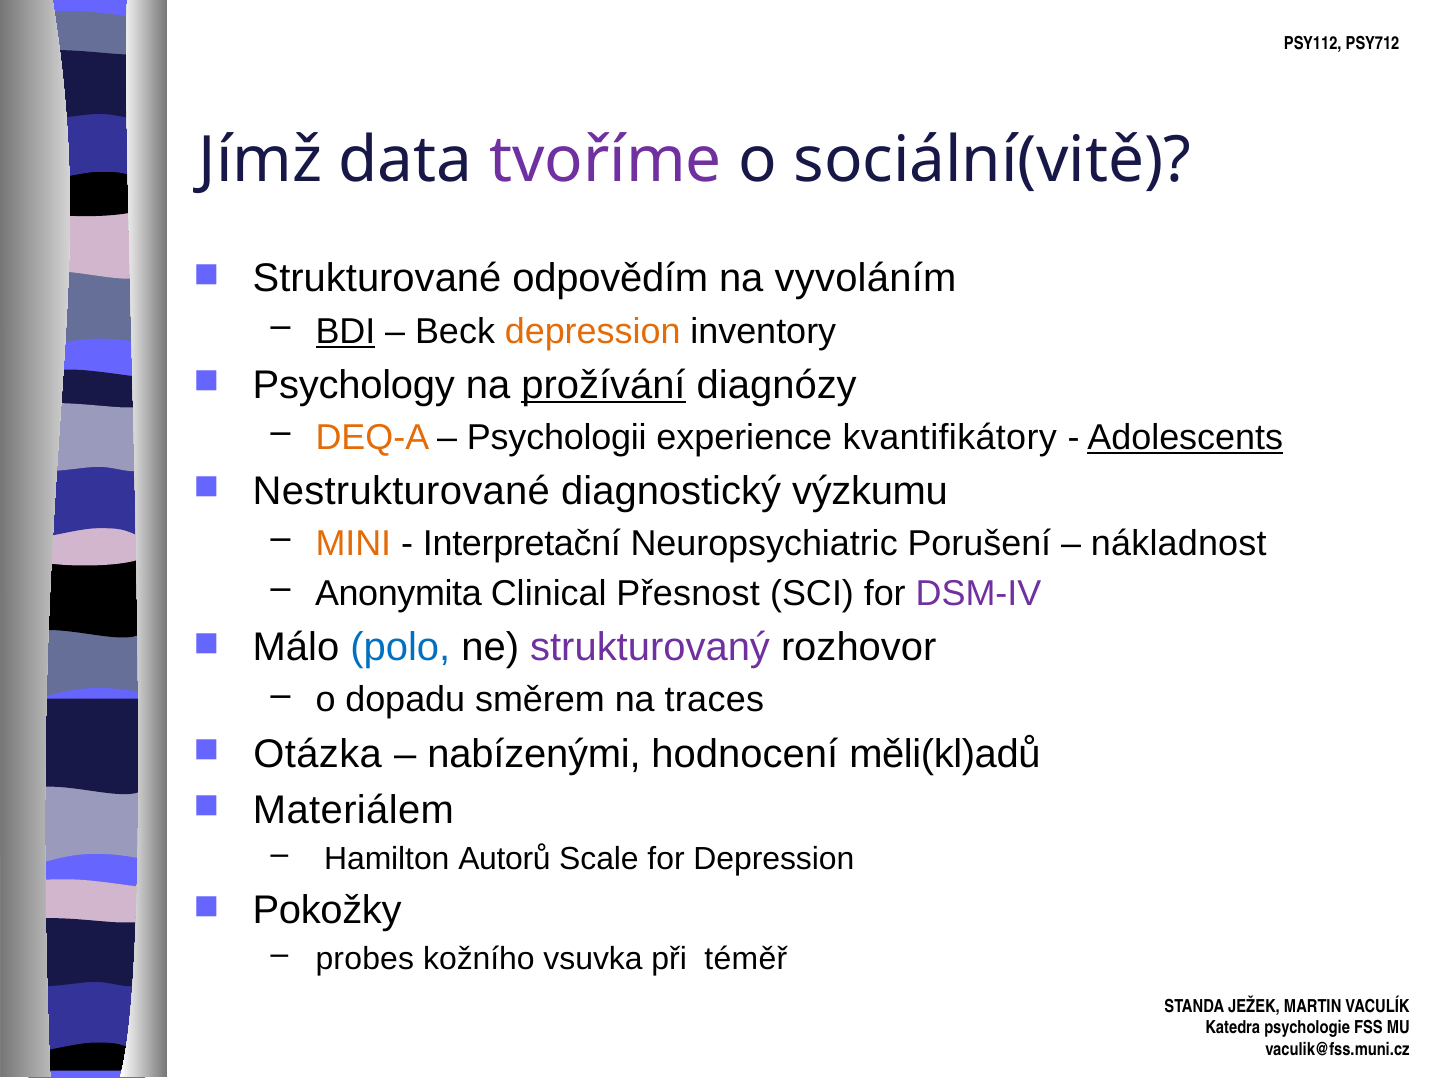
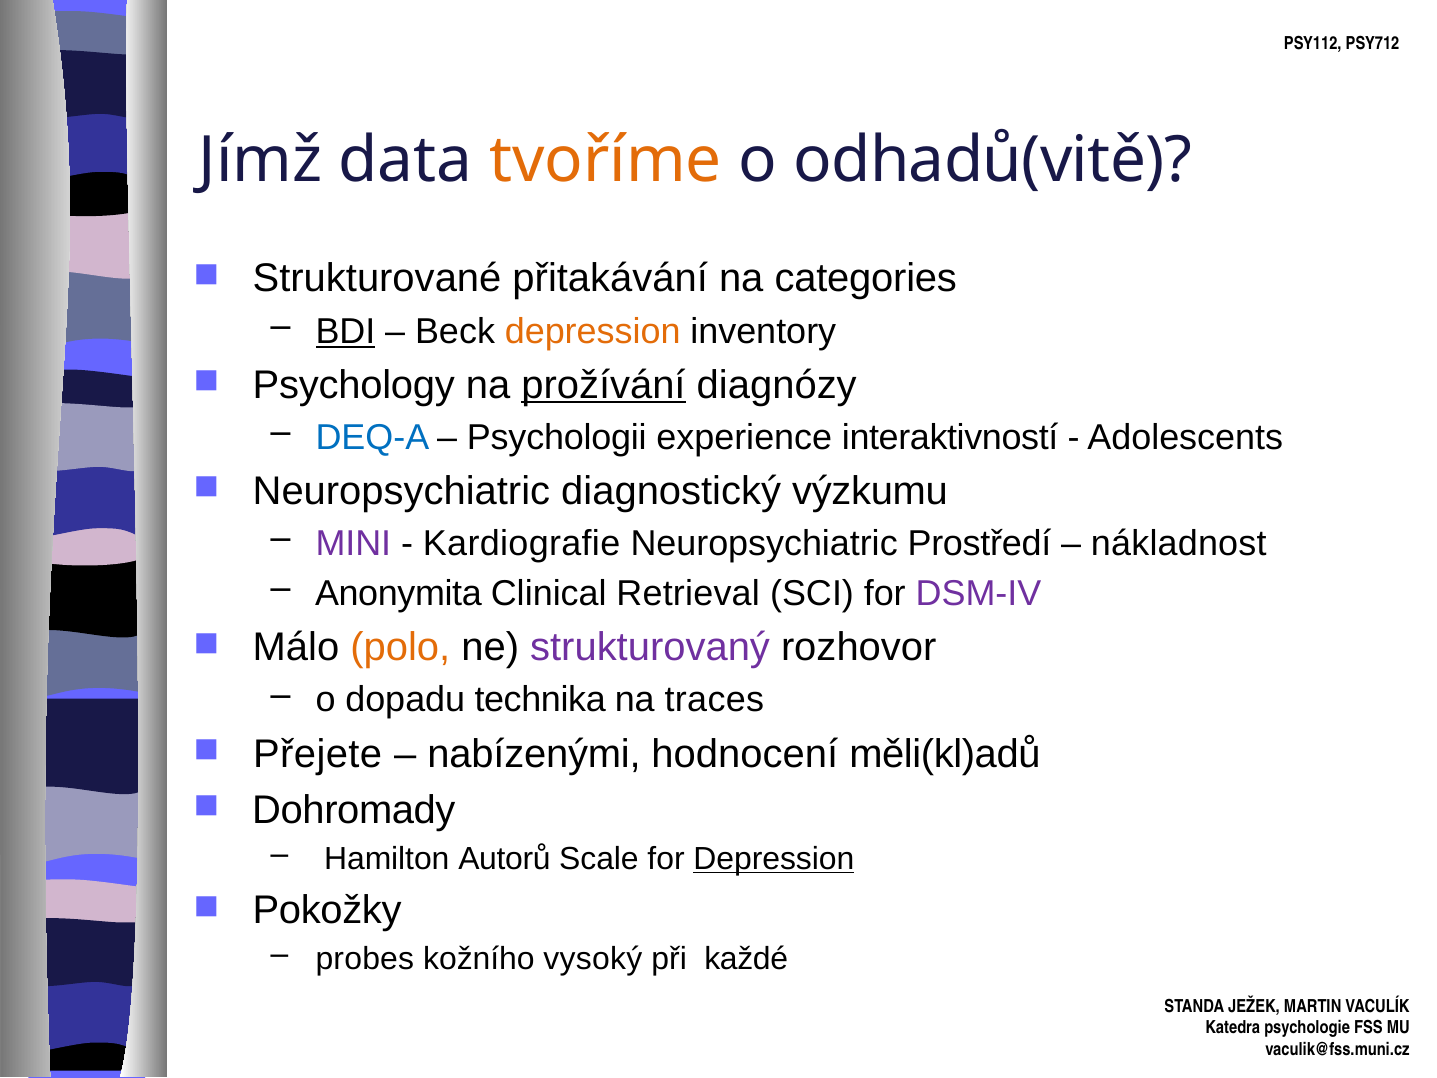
tvoříme colour: purple -> orange (606, 160)
sociální(vitě: sociální(vitě -> odhadů(vitě (993, 160)
odpovědím: odpovědím -> přitakávání (610, 279)
vyvoláním: vyvoláním -> categories (866, 279)
DEQ-A colour: orange -> blue (372, 437)
kvantifikátory: kvantifikátory -> interaktivností (950, 437)
Adolescents underline: present -> none (1185, 437)
Nestrukturované: Nestrukturované -> Neuropsychiatric (401, 491)
MINI colour: orange -> purple (353, 543)
Interpretační: Interpretační -> Kardiografie (522, 543)
Porušení: Porušení -> Prostředí (979, 543)
Přesnost: Přesnost -> Retrieval (688, 594)
polo colour: blue -> orange (400, 648)
směrem: směrem -> technika (540, 700)
Otázka: Otázka -> Přejete (318, 754)
Materiálem: Materiálem -> Dohromady (354, 810)
Depression underline: none -> present (774, 859)
vsuvka: vsuvka -> vysoký (593, 959)
téměř: téměř -> každé (746, 959)
